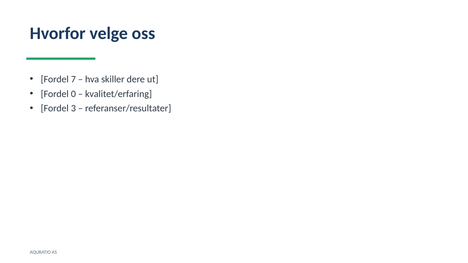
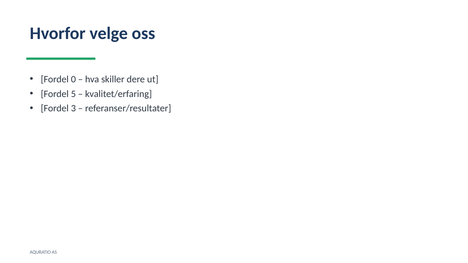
7: 7 -> 0 (73, 79)
0: 0 -> 5 (73, 94)
